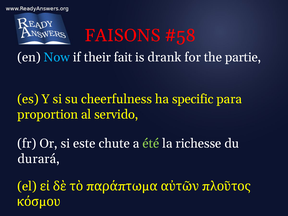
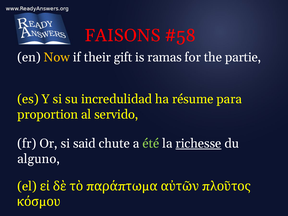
Now colour: light blue -> yellow (57, 57)
fait: fait -> gift (123, 57)
drank: drank -> ramas (165, 57)
cheerfulness: cheerfulness -> incredulidad (117, 99)
specific: specific -> résume (193, 99)
este: este -> said (84, 143)
richesse underline: none -> present (198, 143)
durará: durará -> alguno (39, 159)
